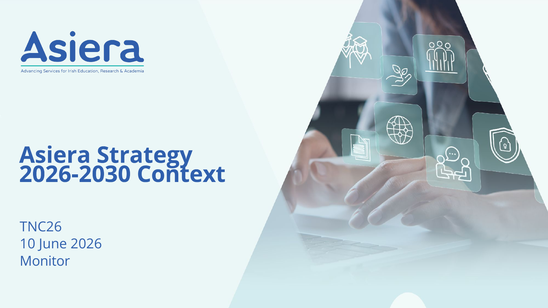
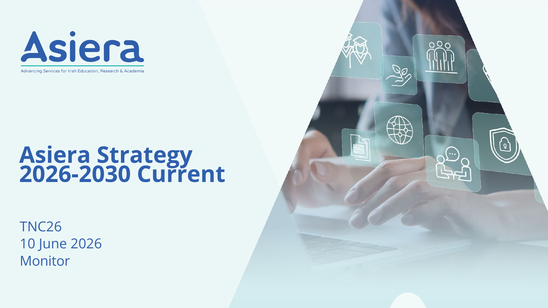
Context: Context -> Current (181, 175)
